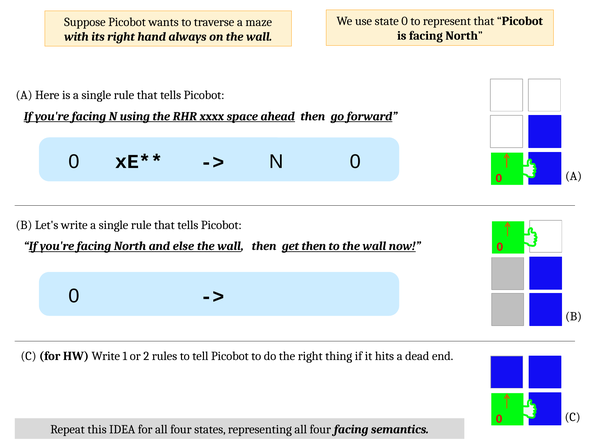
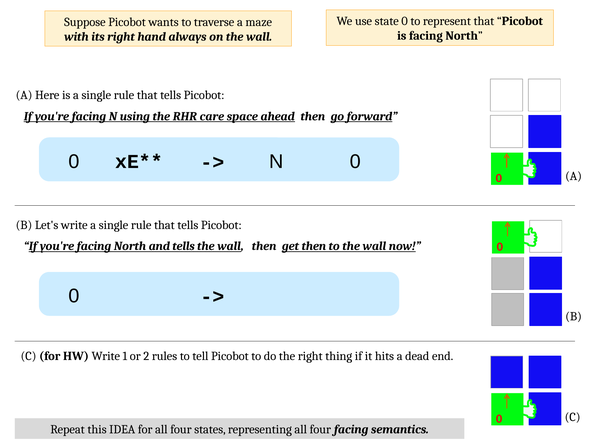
xxxx: xxxx -> care (212, 116)
and else: else -> tells (184, 246)
